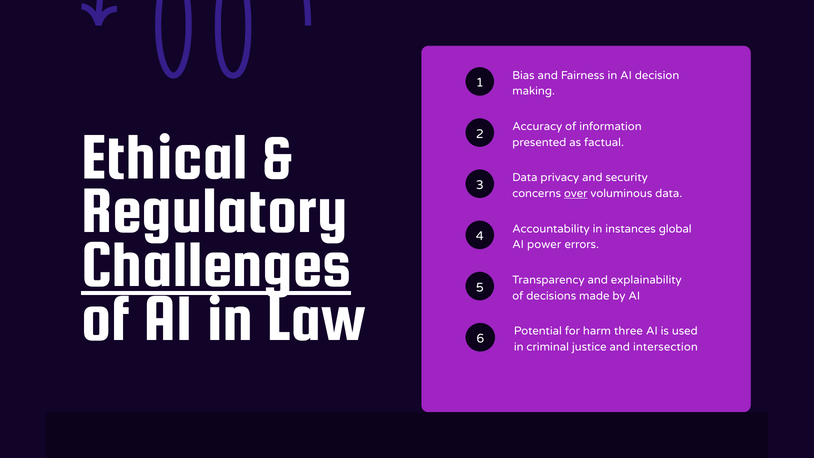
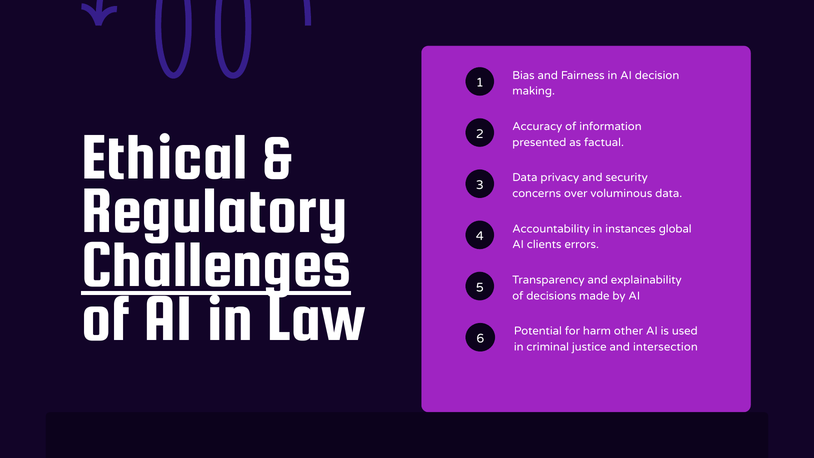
over underline: present -> none (576, 193)
power: power -> clients (544, 245)
three: three -> other (628, 331)
